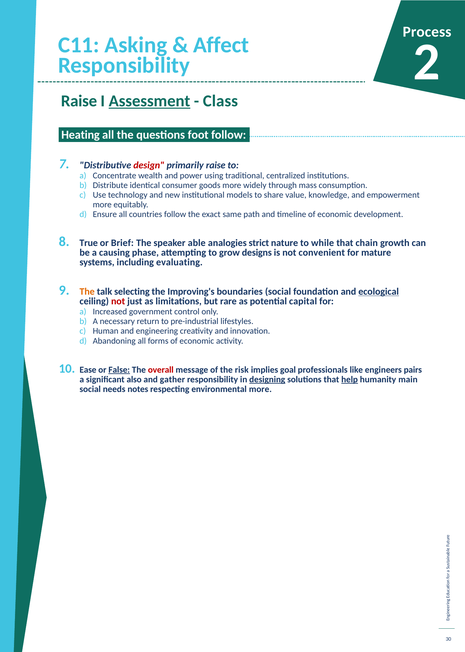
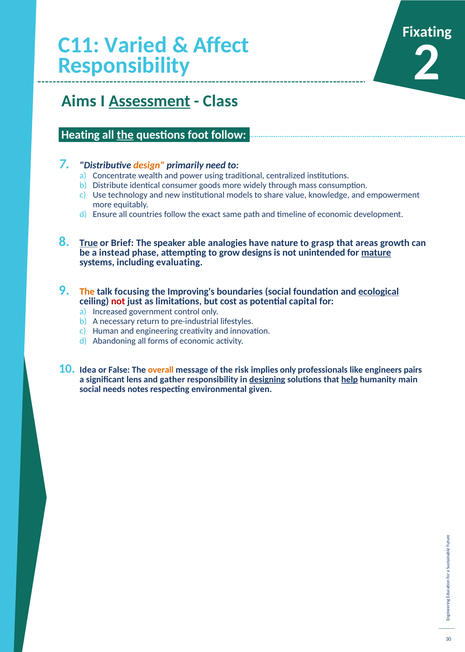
Process: Process -> Fixating (427, 32)
Asking: Asking -> Varied (136, 45)
Raise: Raise -> Aims (79, 101)
the underline: none -> present (125, 135)
design colour: red -> orange (149, 165)
primarily raise: raise -> need (216, 165)
True underline: none -> present (89, 243)
strict: strict -> have (259, 243)
while: while -> grasp (323, 243)
chain: chain -> areas (367, 243)
causing: causing -> instead (114, 253)
convenient: convenient -> unintended (322, 253)
mature underline: none -> present (376, 253)
selecting: selecting -> focusing (132, 292)
rare: rare -> cost (228, 301)
Ease: Ease -> Idea (88, 370)
False underline: present -> none (119, 370)
overall colour: red -> orange (161, 370)
implies goal: goal -> only (288, 370)
also: also -> lens (134, 380)
environmental more: more -> given (260, 389)
